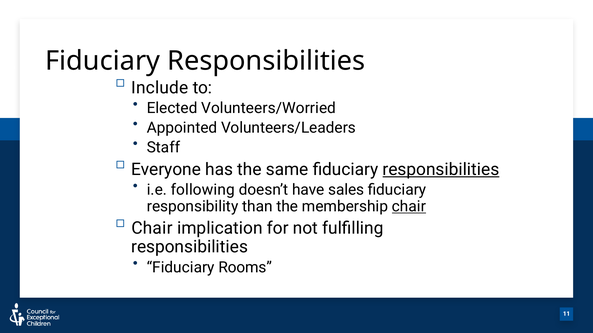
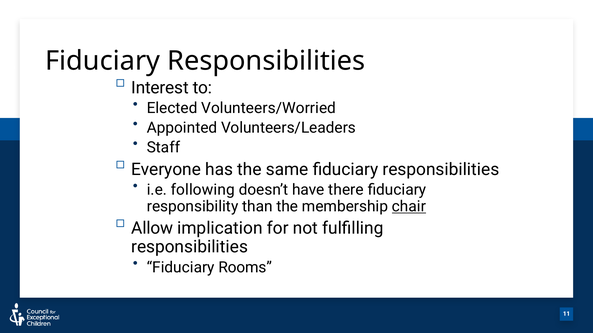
Include: Include -> Interest (160, 88)
responsibilities underline: present -> none (441, 170)
sales: sales -> there (346, 190)
Chair: Chair -> Allow (152, 229)
